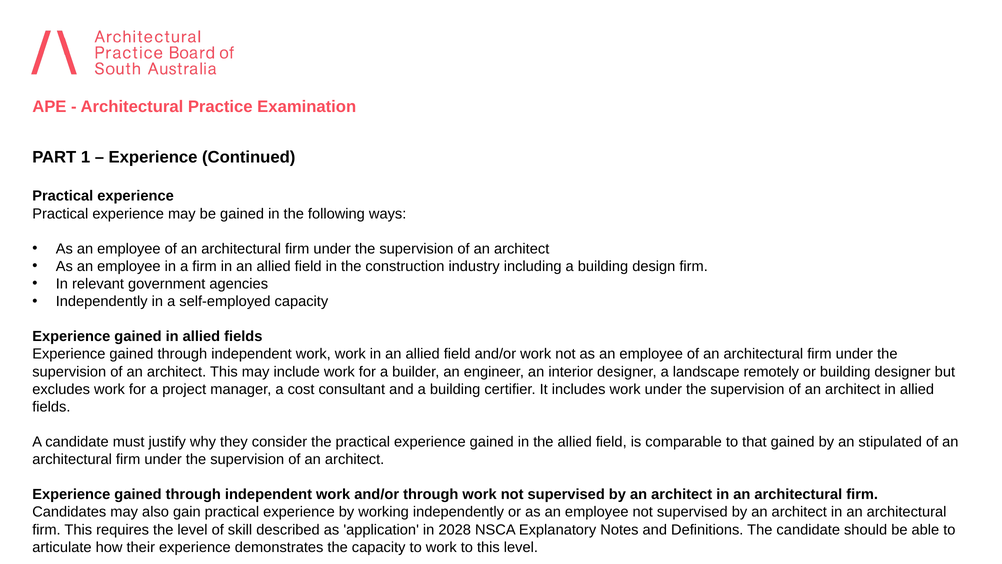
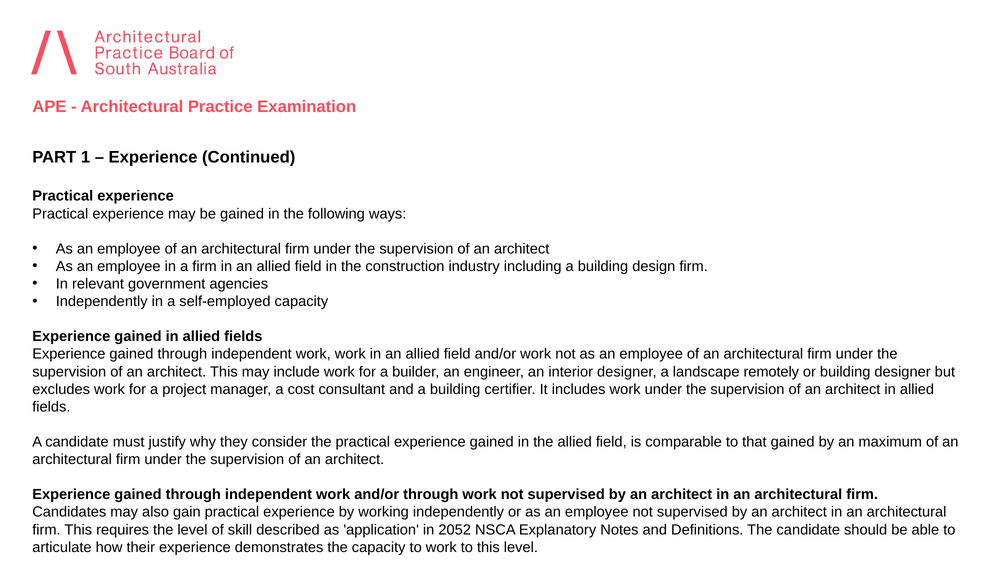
stipulated: stipulated -> maximum (890, 442)
2028: 2028 -> 2052 (455, 529)
